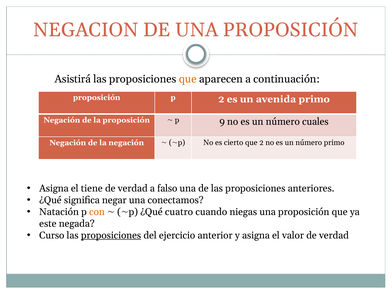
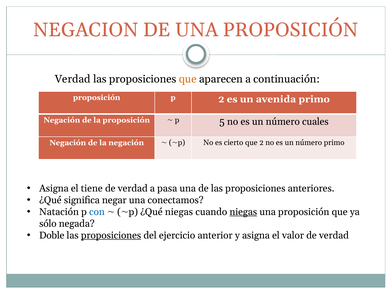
Asistirá: Asistirá -> Verdad (73, 79)
9: 9 -> 5 (222, 122)
falso: falso -> pasa (167, 188)
con colour: orange -> blue (97, 212)
¿Qué cuatro: cuatro -> niegas (179, 212)
niegas underline: none -> present (243, 212)
este: este -> sólo (48, 224)
Curso: Curso -> Doble (52, 235)
